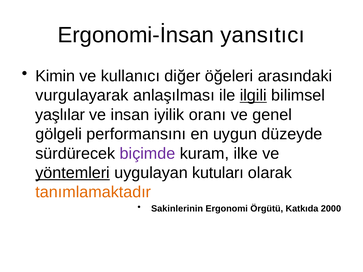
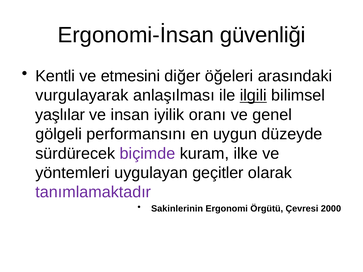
yansıtıcı: yansıtıcı -> güvenliği (263, 35)
Kimin: Kimin -> Kentli (55, 76)
kullanıcı: kullanıcı -> etmesini (130, 76)
yöntemleri underline: present -> none (73, 173)
kutuları: kutuları -> geçitler (218, 173)
tanımlamaktadır colour: orange -> purple (93, 192)
Katkıda: Katkıda -> Çevresi (302, 209)
